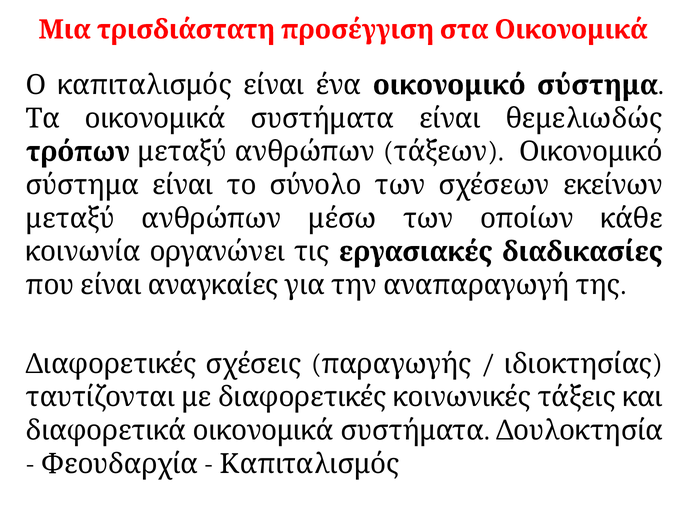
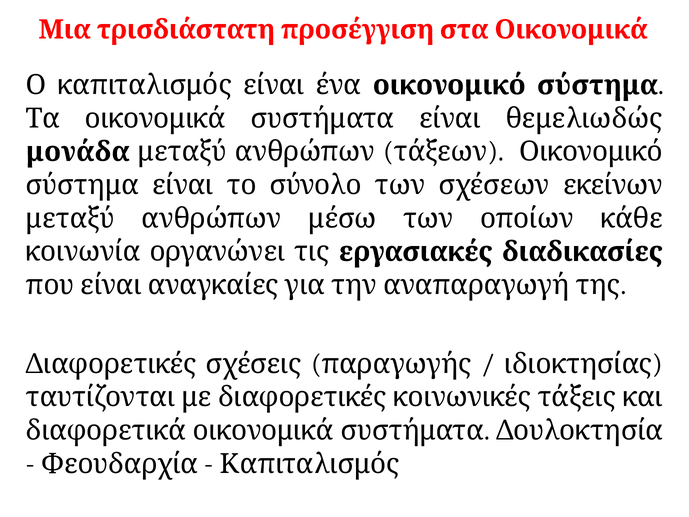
τρόπων: τρόπων -> μονάδα (78, 152)
